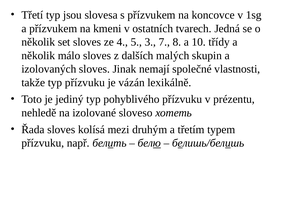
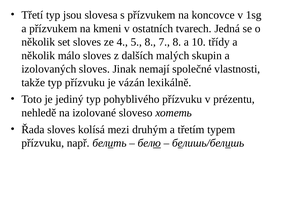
5 3: 3 -> 8 (150, 42)
